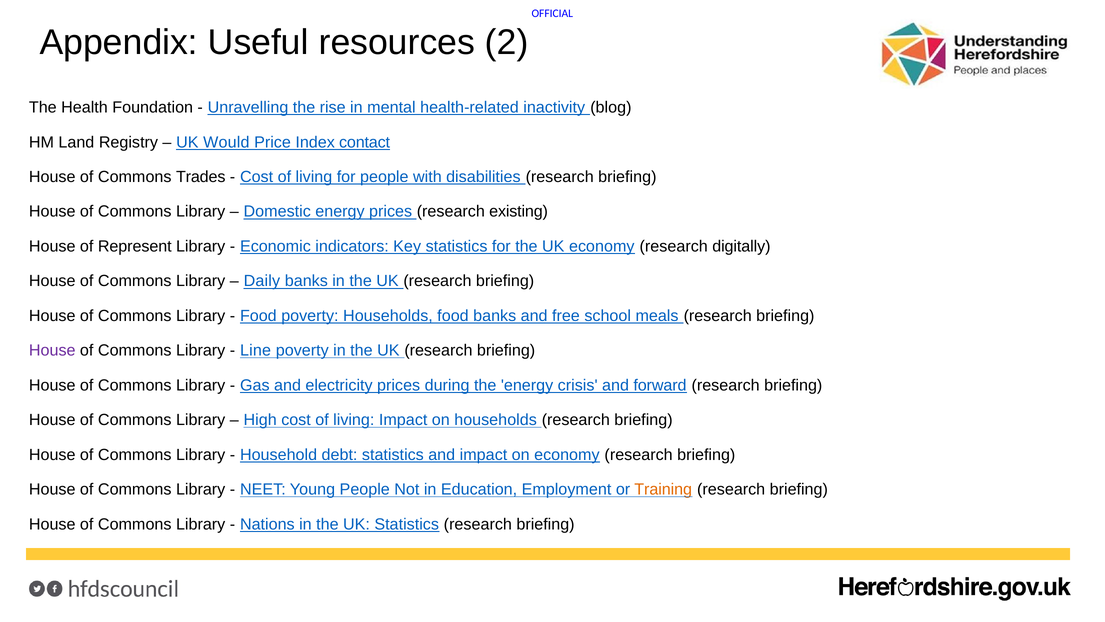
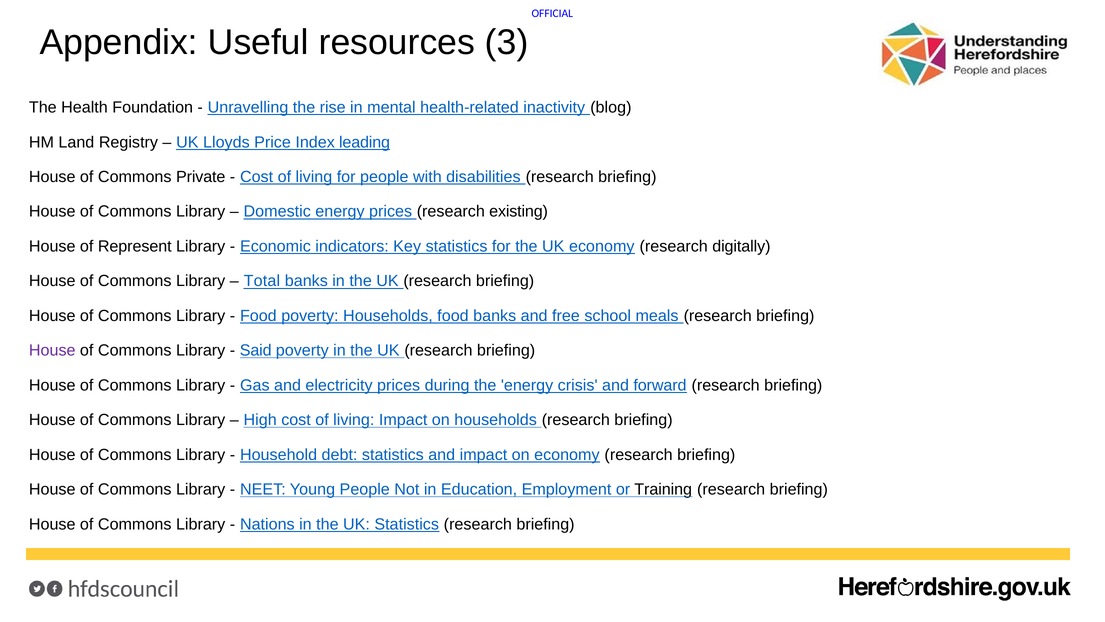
2: 2 -> 3 (507, 42)
Would: Would -> Lloyds (226, 142)
contact: contact -> leading (365, 142)
Trades: Trades -> Private (201, 177)
Daily: Daily -> Total (262, 281)
Line: Line -> Said (256, 350)
Training colour: orange -> black (663, 489)
